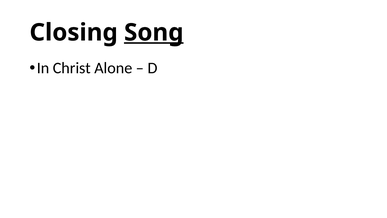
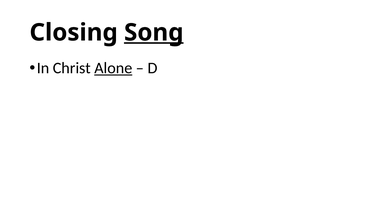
Alone underline: none -> present (113, 68)
